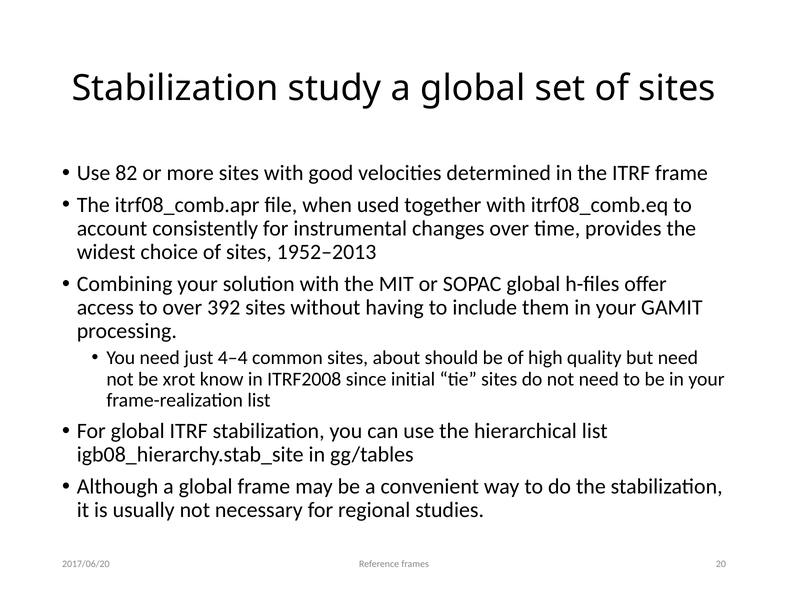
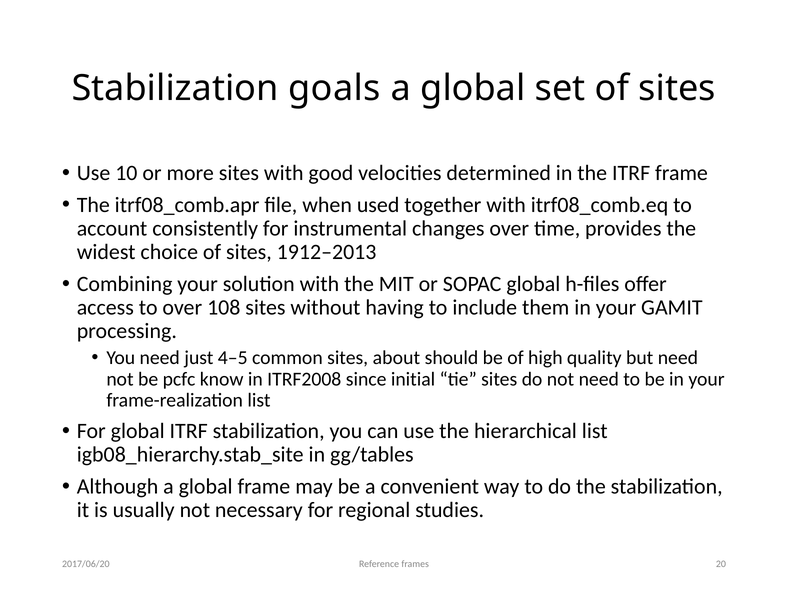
study: study -> goals (334, 88)
82: 82 -> 10 (126, 173)
1952–2013: 1952–2013 -> 1912–2013 (327, 252)
392: 392 -> 108 (224, 308)
4–4: 4–4 -> 4–5 (233, 358)
xrot: xrot -> pcfc (179, 379)
